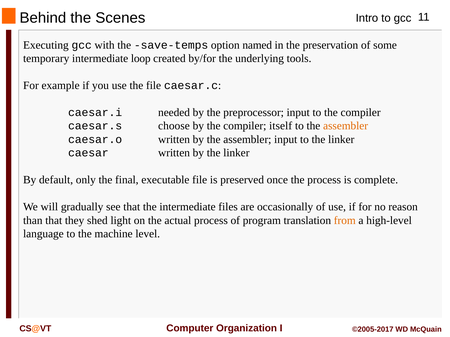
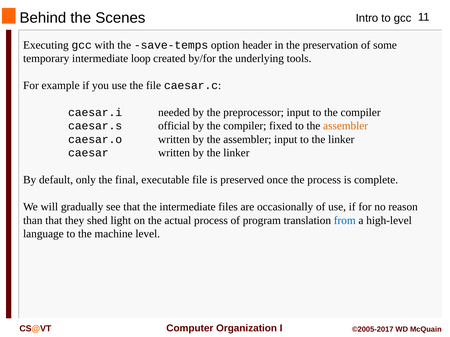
named: named -> header (257, 45)
choose: choose -> official (174, 126)
itself: itself -> fixed (281, 126)
from colour: orange -> blue (345, 221)
